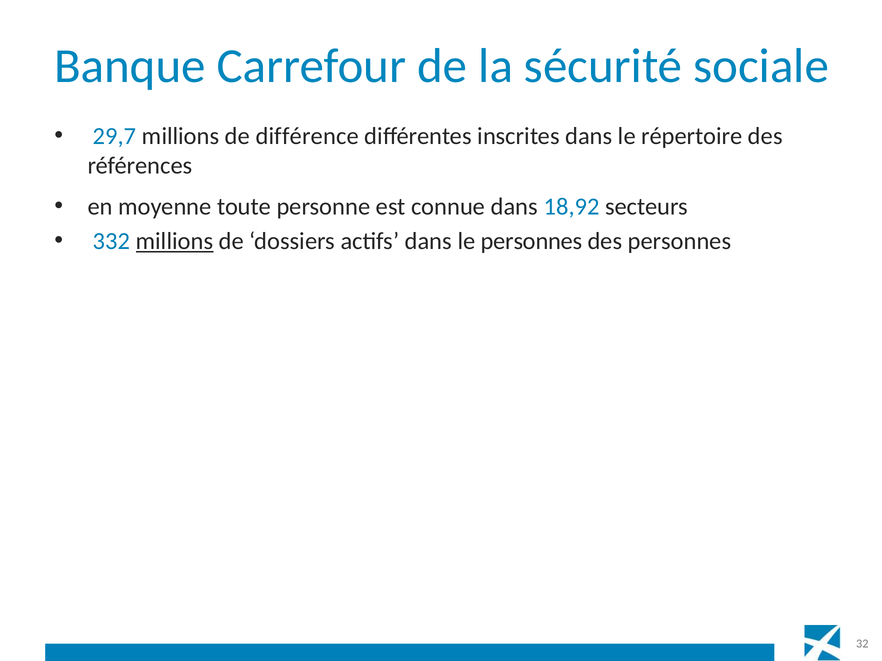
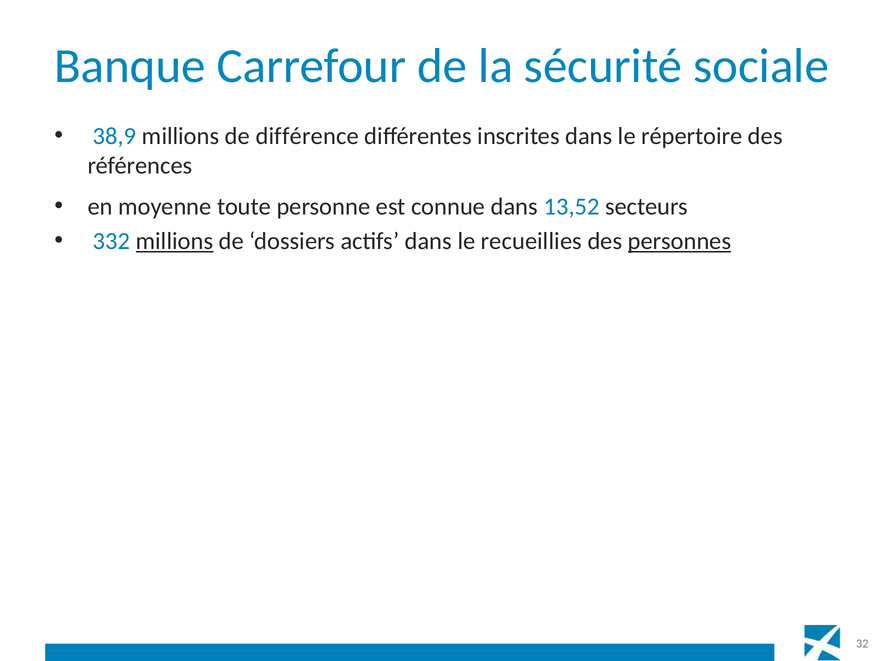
29,7: 29,7 -> 38,9 (115, 136)
18,92: 18,92 -> 13,52 (572, 207)
le personnes: personnes -> recueillies (531, 241)
personnes underline: none -> present (679, 241)
